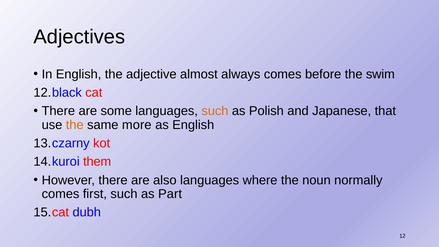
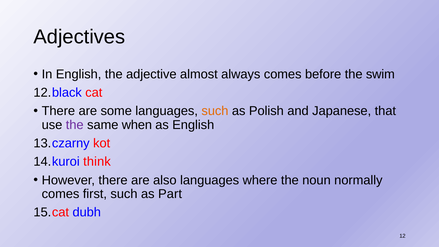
the colour: orange -> purple (75, 125)
more: more -> when (137, 125)
them: them -> think (97, 162)
